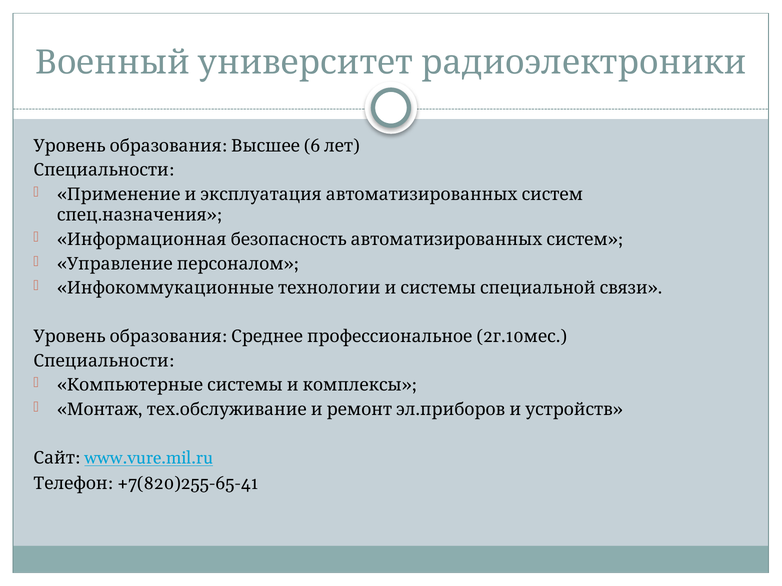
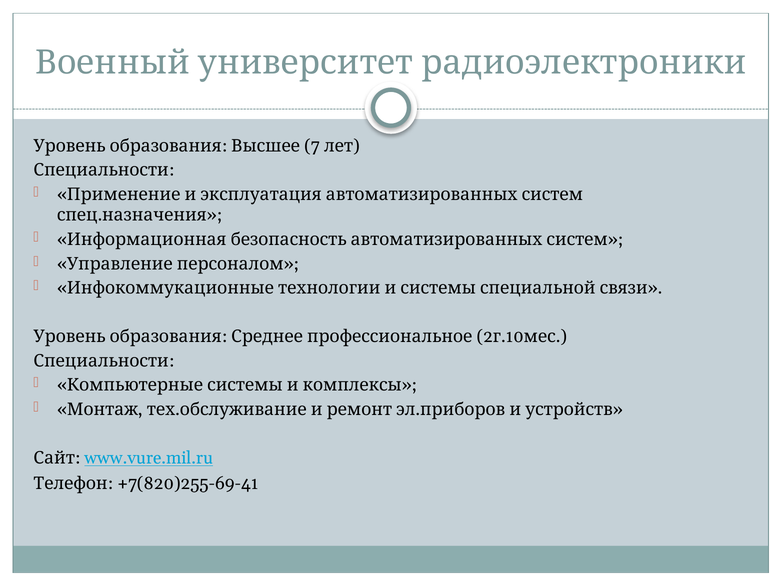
6: 6 -> 7 (312, 146)
+7(820)255-65-41: +7(820)255-65-41 -> +7(820)255-69-41 (188, 484)
